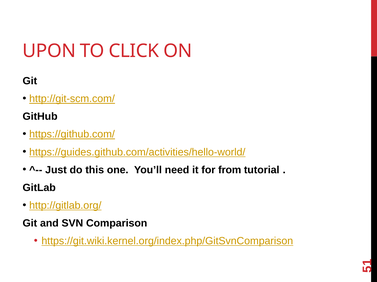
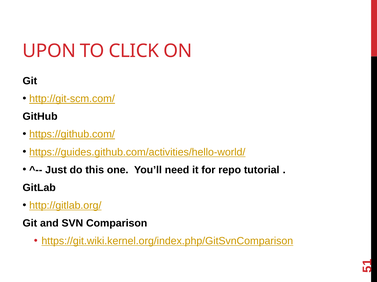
from: from -> repo (230, 170)
